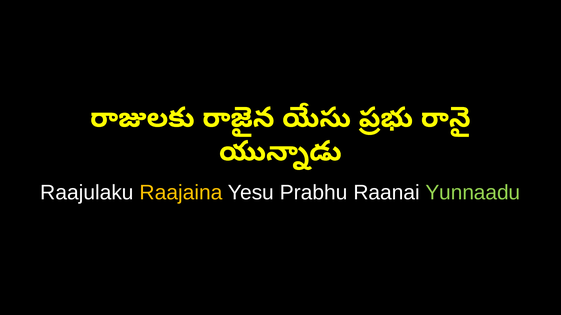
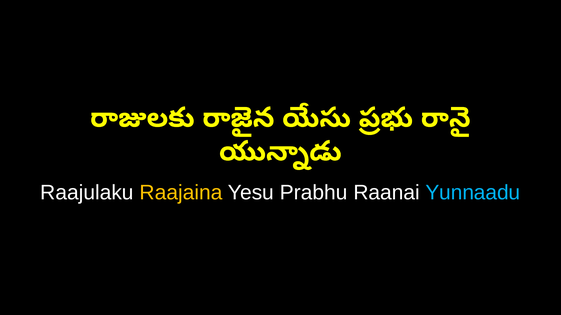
Yunnaadu colour: light green -> light blue (473, 193)
